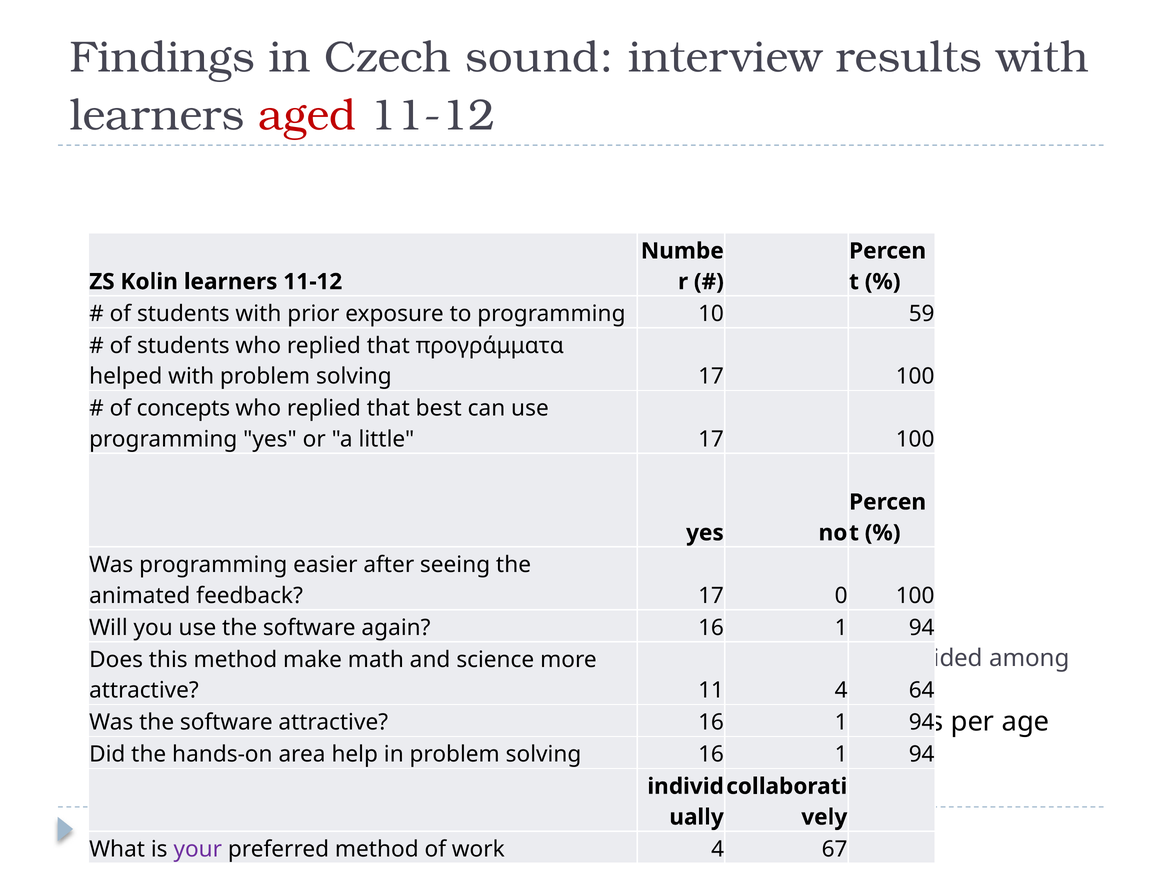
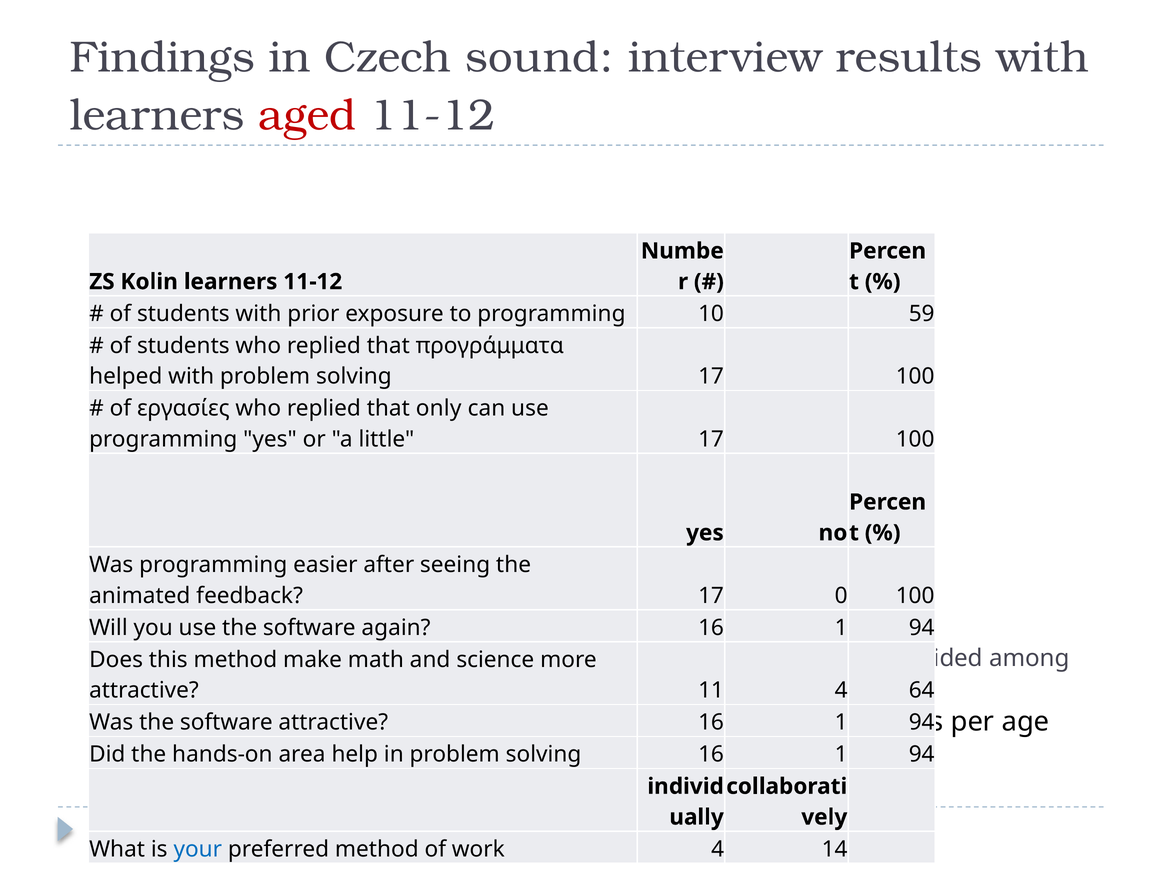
concepts: concepts -> εργασίες (183, 409)
best: best -> only (439, 409)
your colour: purple -> blue (198, 850)
67: 67 -> 14 (835, 850)
